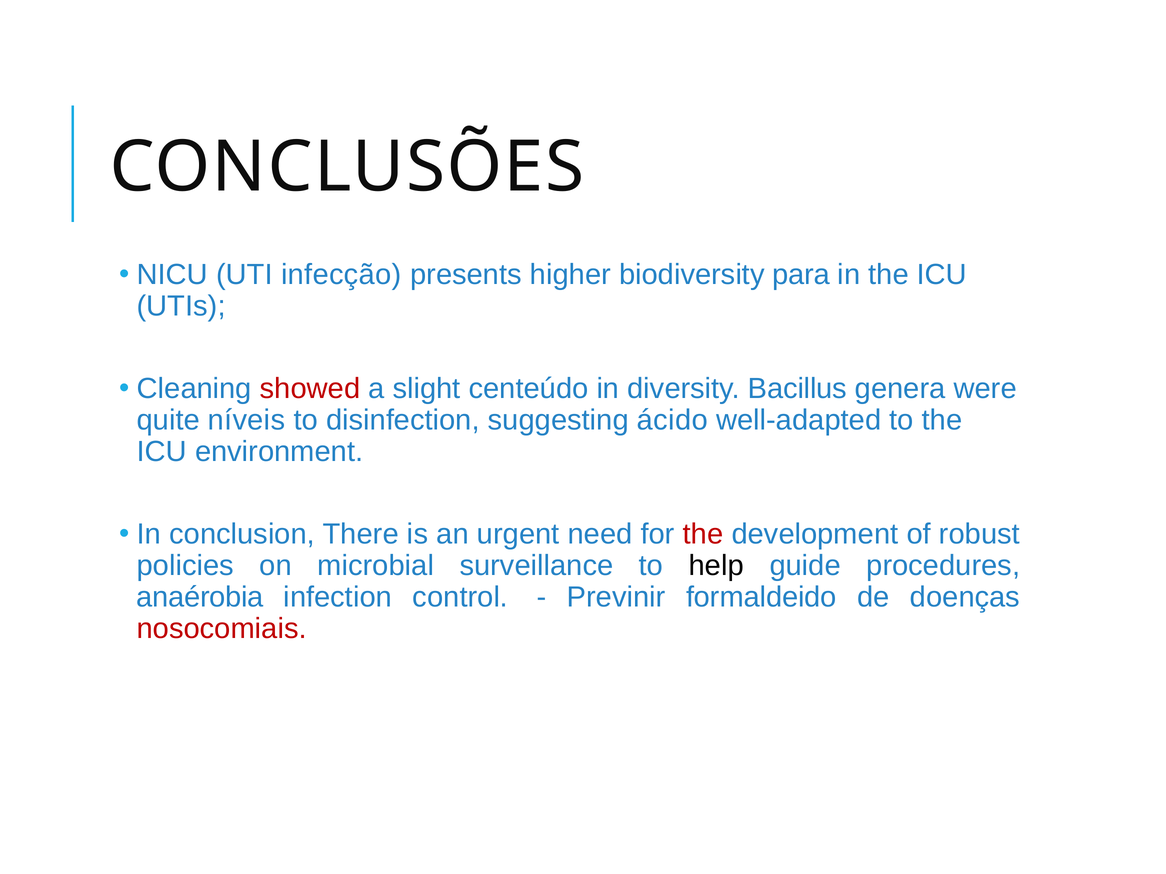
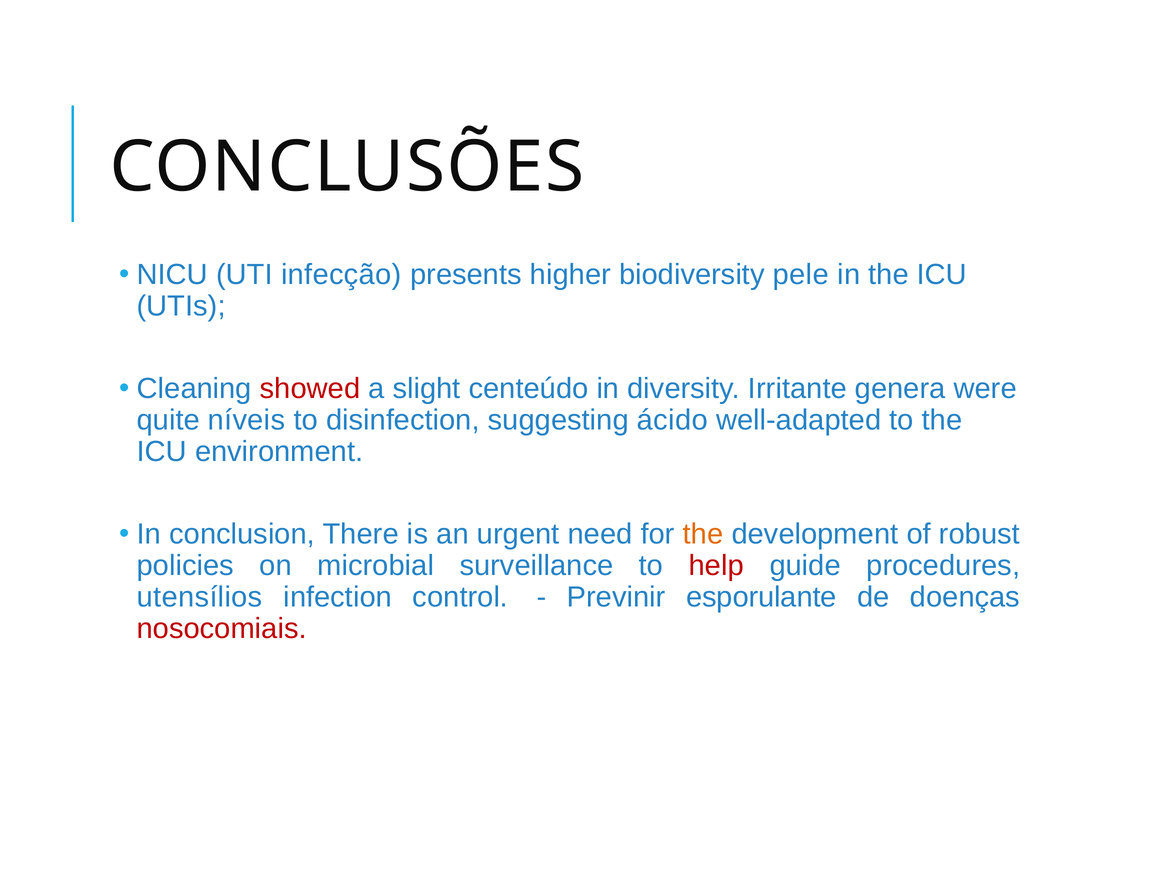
para: para -> pele (801, 275)
Bacillus: Bacillus -> Irritante (797, 389)
the colour: red -> orange (703, 534)
help colour: black -> red (716, 566)
anaérobia: anaérobia -> utensílios (200, 597)
formaldeido: formaldeido -> esporulante (761, 597)
